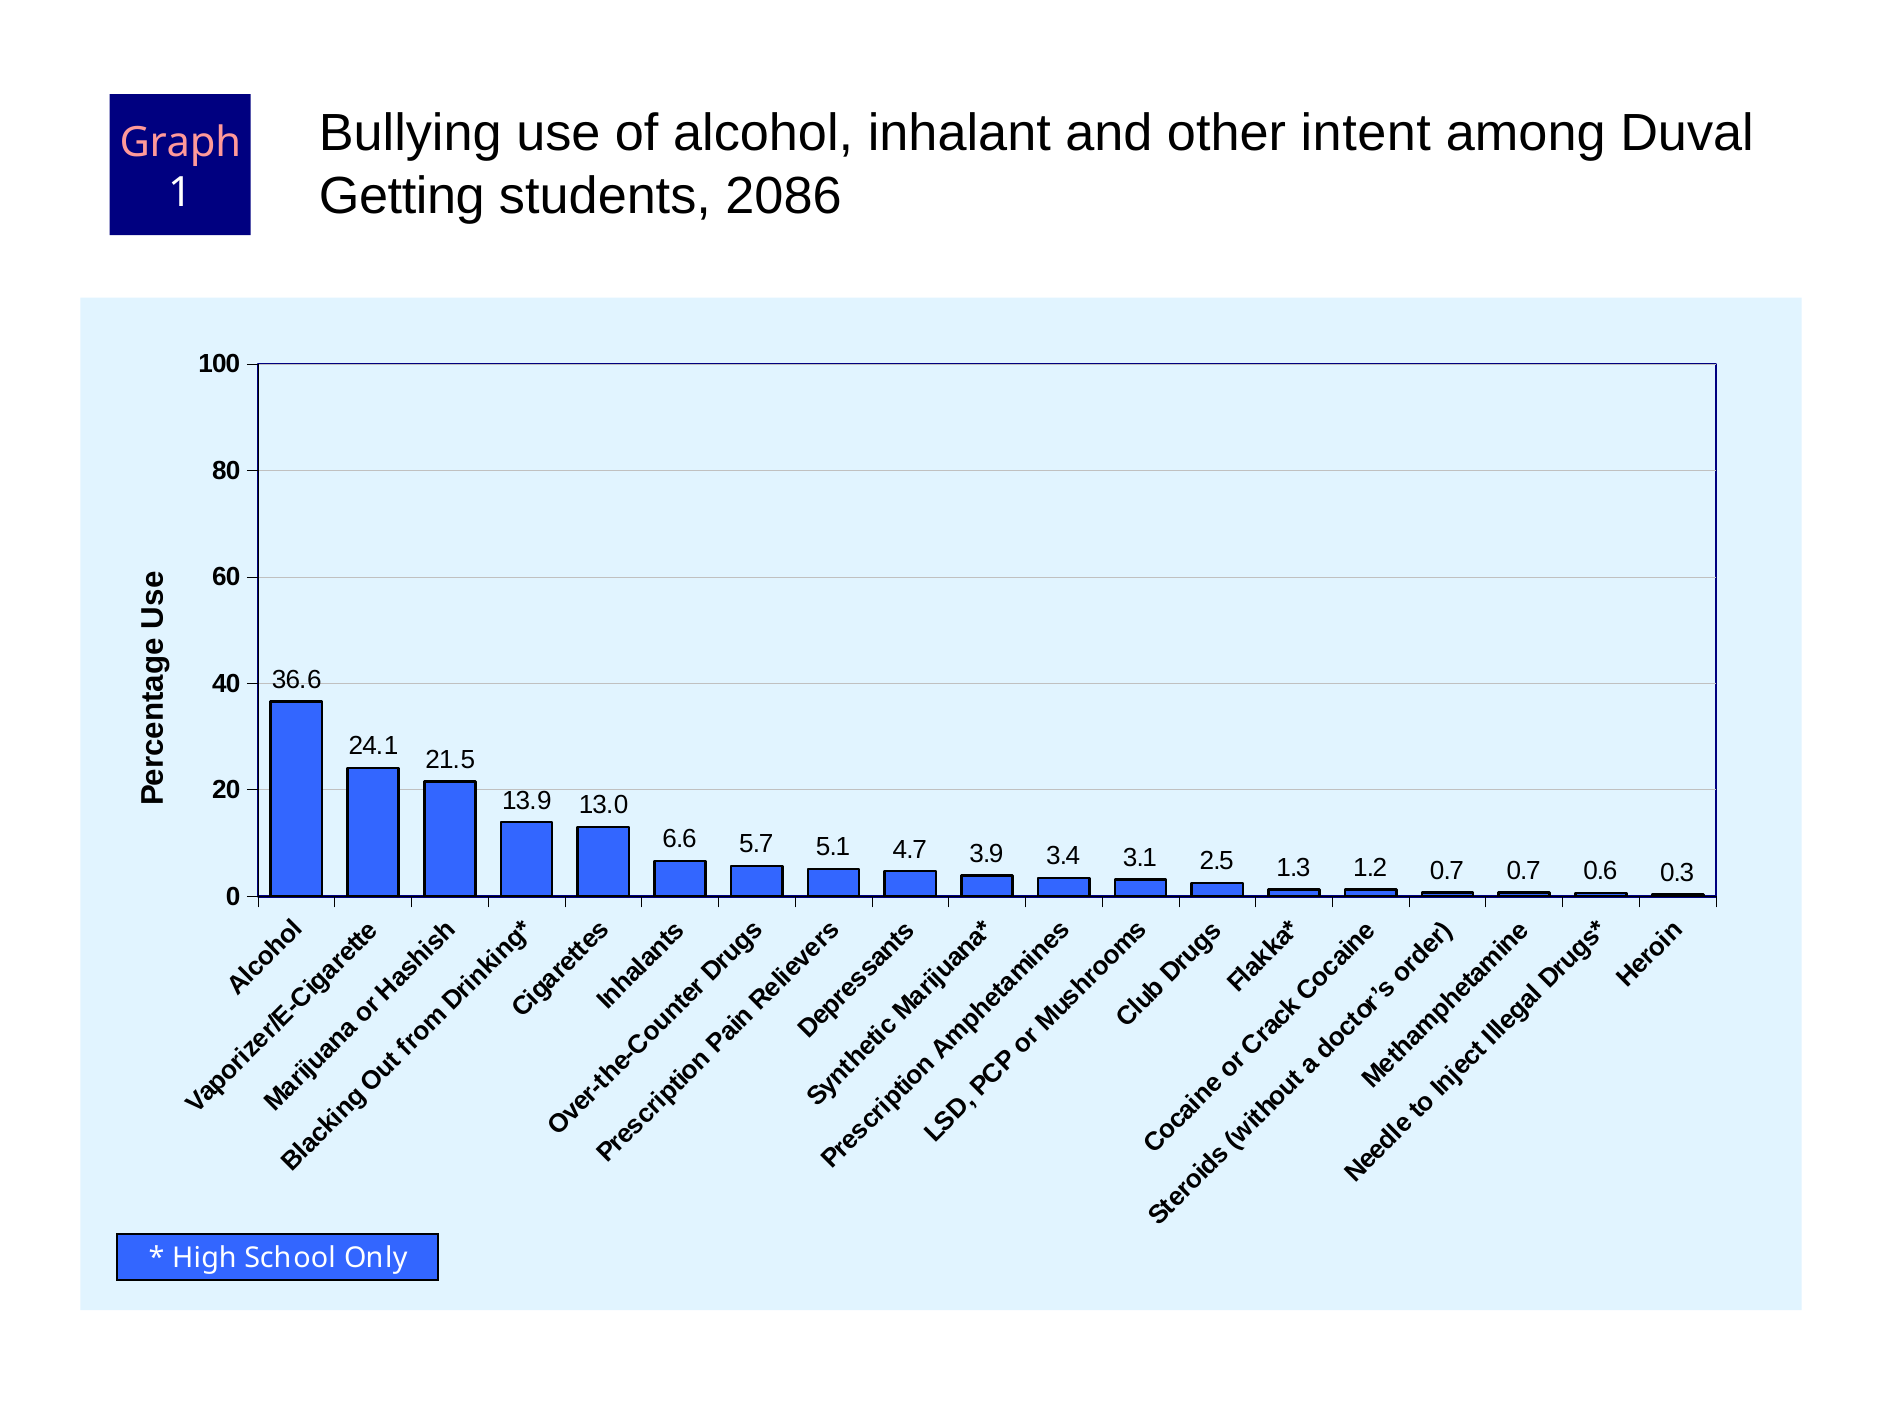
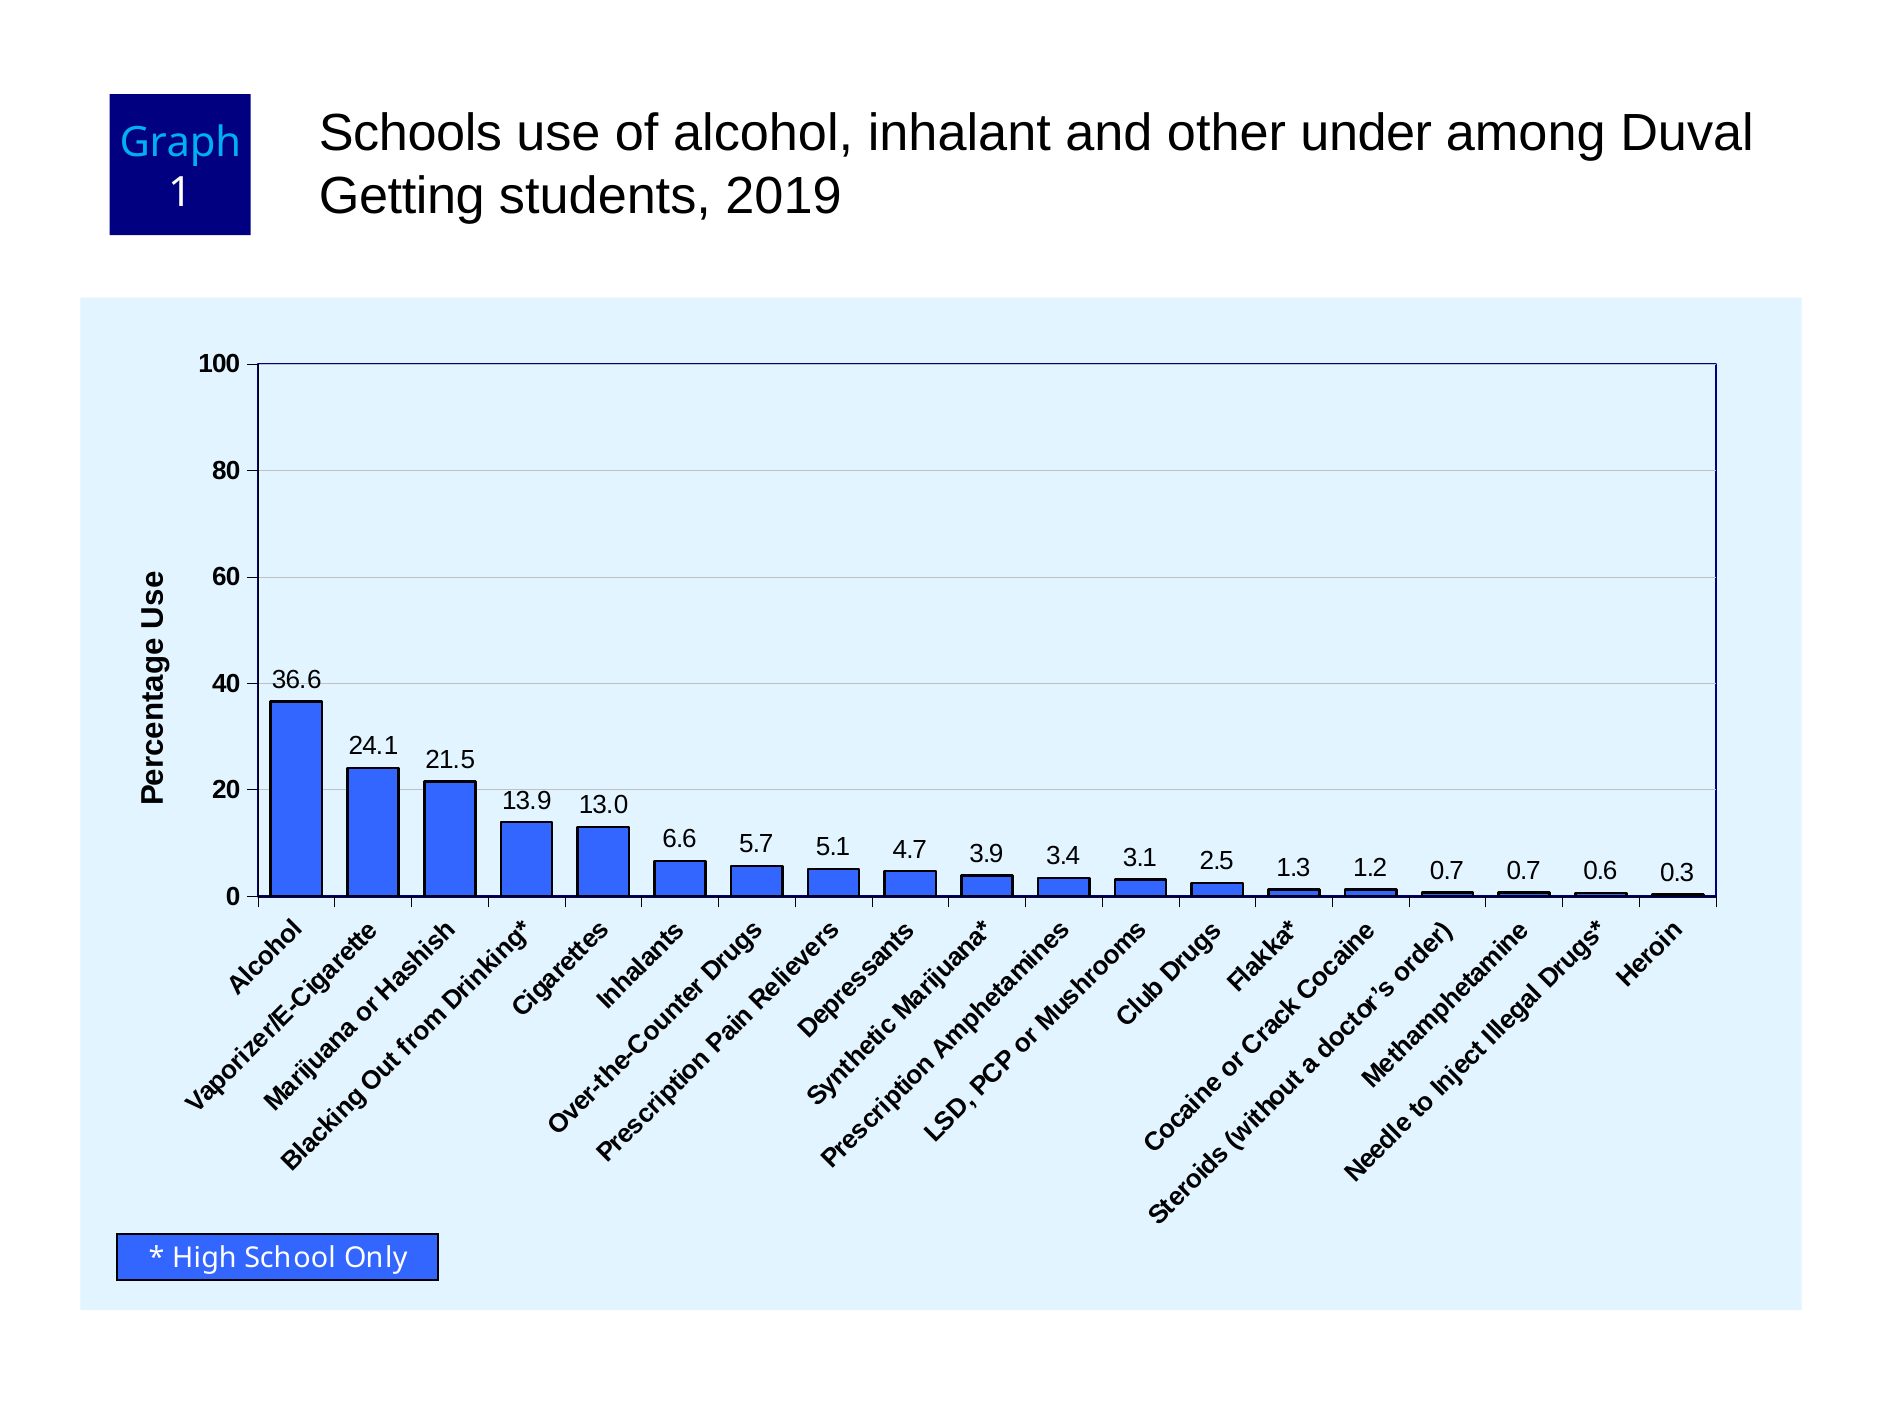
Bullying: Bullying -> Schools (410, 134)
intent: intent -> under (1366, 134)
Graph colour: pink -> light blue (180, 142)
2086: 2086 -> 2019 (784, 196)
